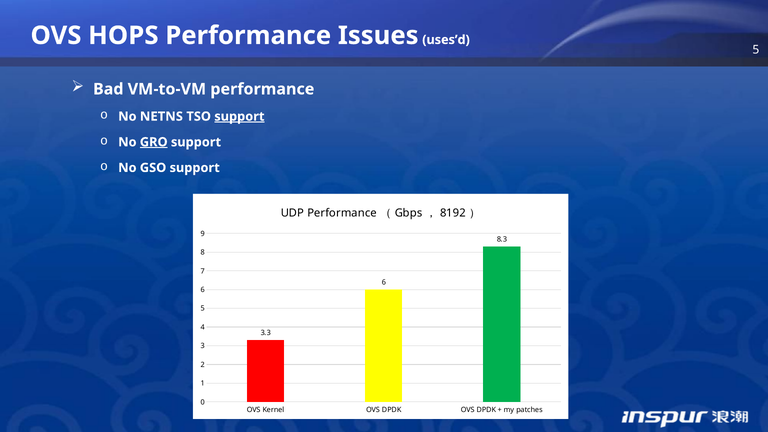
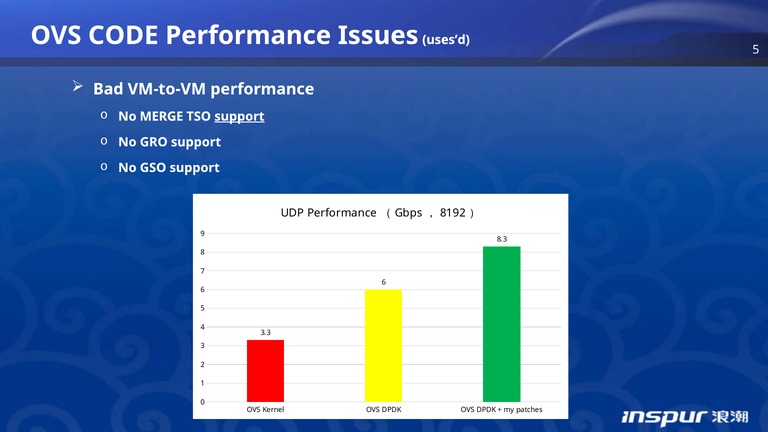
HOPS: HOPS -> CODE (123, 36)
NETNS: NETNS -> MERGE (162, 116)
GRO underline: present -> none (154, 142)
